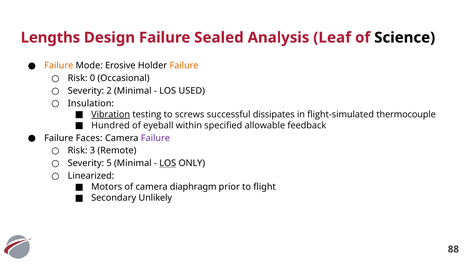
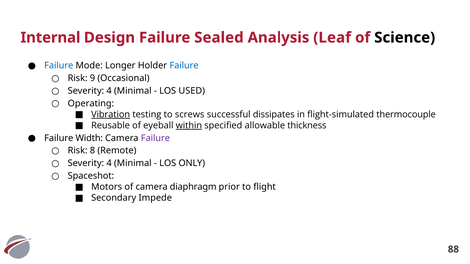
Lengths: Lengths -> Internal (50, 38)
Failure colour: orange -> blue (59, 66)
Erosive: Erosive -> Longer (120, 66)
Failure colour: orange -> blue (184, 66)
0: 0 -> 9 (92, 78)
2: 2 -> 4 (109, 91)
Insulation: Insulation -> Operating (91, 104)
Hundred: Hundred -> Reusable (111, 126)
within underline: none -> present (189, 126)
feedback: feedback -> thickness (307, 126)
Faces: Faces -> Width (89, 138)
3: 3 -> 8 (92, 151)
5: 5 -> 4 (109, 163)
LOS underline: present -> none (168, 163)
Linearized: Linearized -> Spaceshot (91, 176)
Unlikely: Unlikely -> Impede (155, 198)
